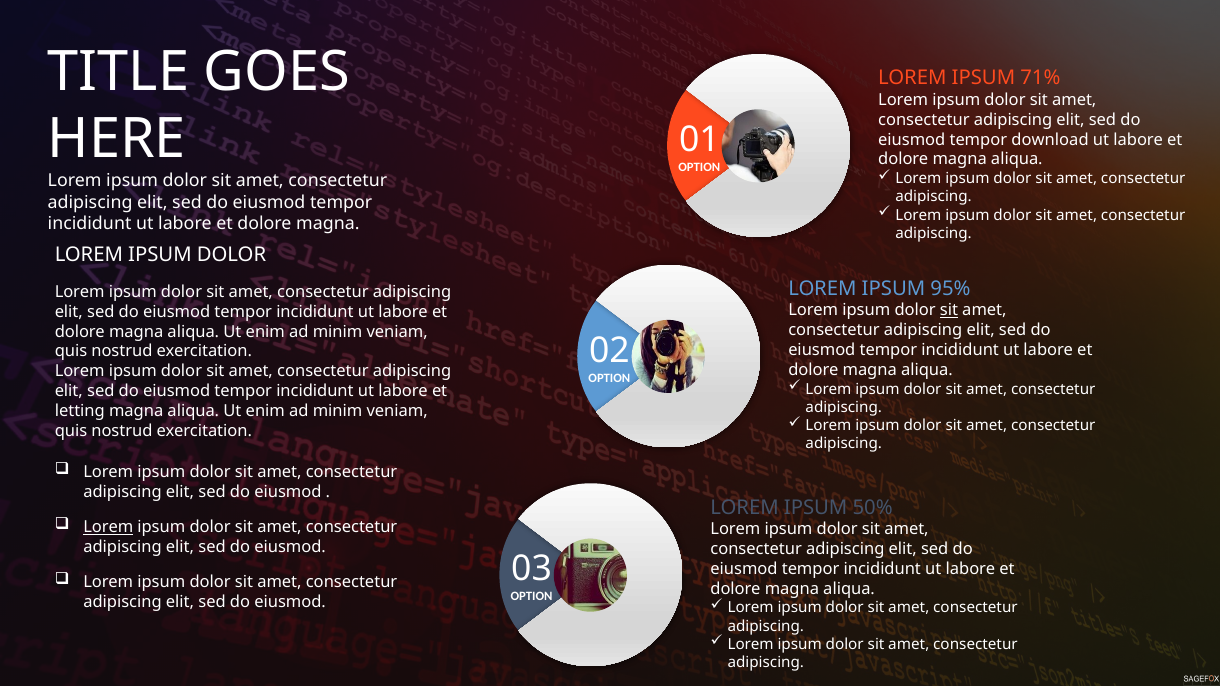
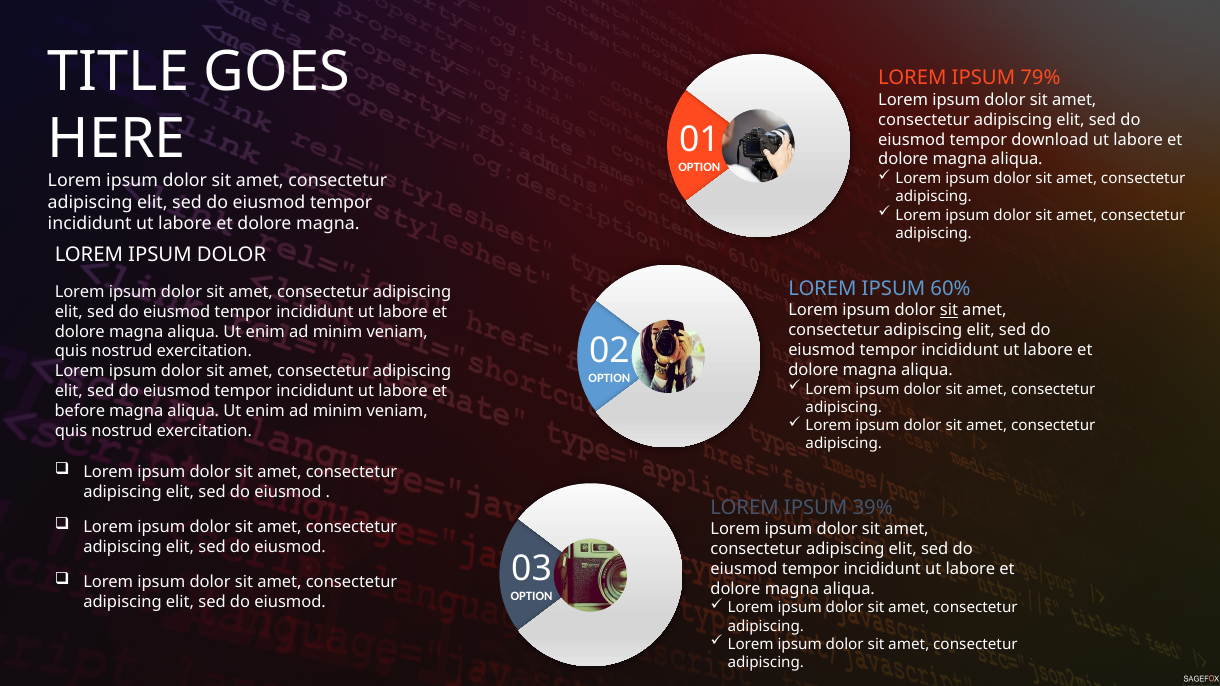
71%: 71% -> 79% (1040, 78)
95%: 95% -> 60% (950, 289)
letting: letting -> before (80, 411)
50%: 50% -> 39% (873, 508)
Lorem underline: present -> none (108, 527)
